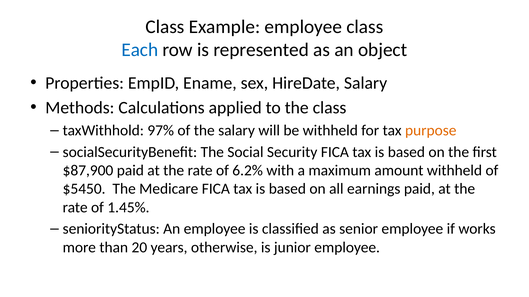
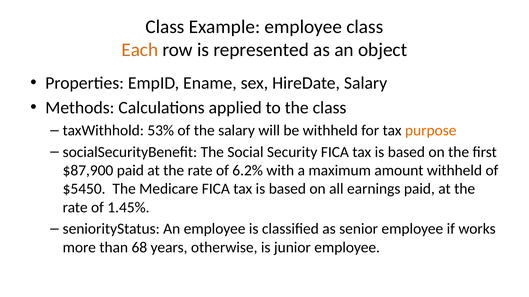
Each colour: blue -> orange (140, 50)
97%: 97% -> 53% (161, 131)
20: 20 -> 68 (139, 248)
